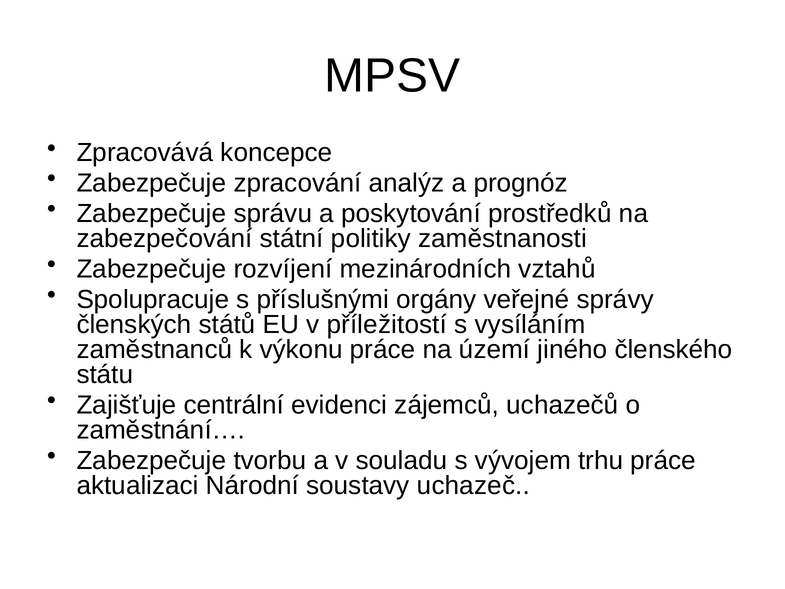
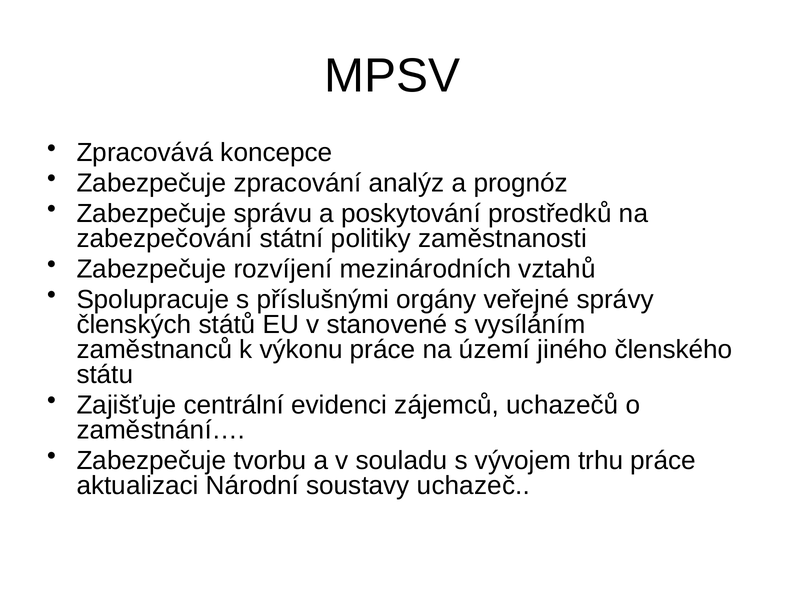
příležitostí: příležitostí -> stanovené (387, 324)
